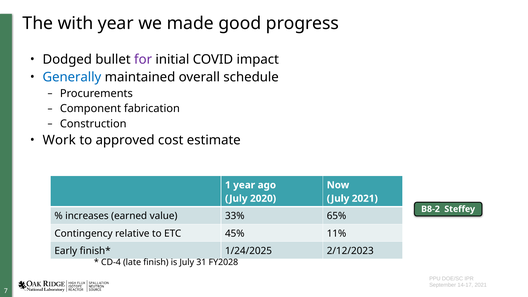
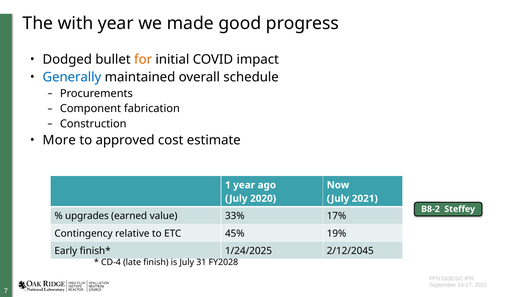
for colour: purple -> orange (143, 59)
Work: Work -> More (59, 140)
increases: increases -> upgrades (87, 216)
65%: 65% -> 17% (337, 216)
11%: 11% -> 19% (337, 233)
2/12/2023: 2/12/2023 -> 2/12/2045 (350, 251)
